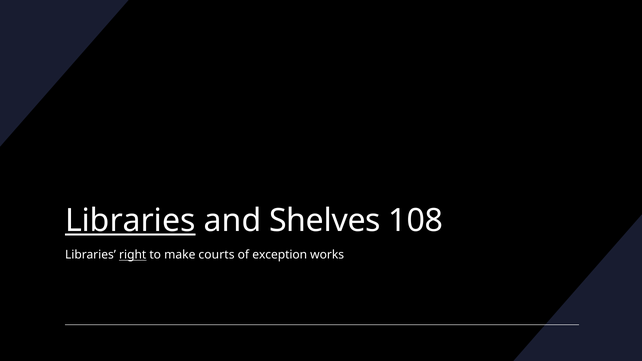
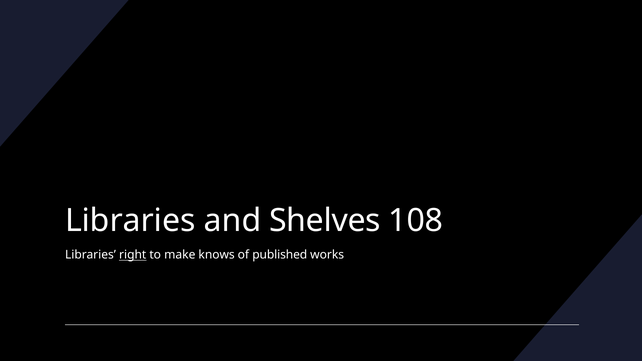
Libraries underline: present -> none (130, 221)
courts: courts -> knows (217, 255)
exception: exception -> published (280, 255)
